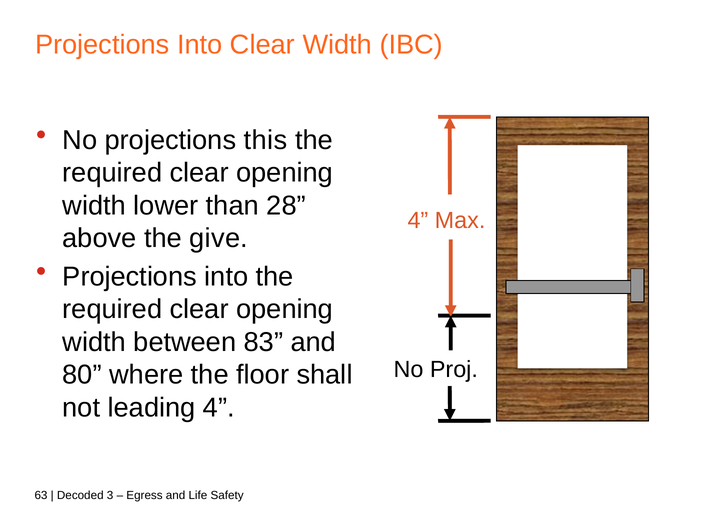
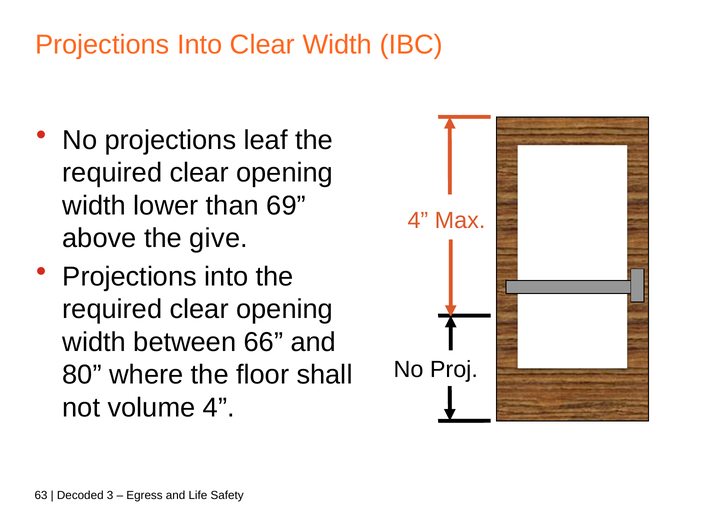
this: this -> leaf (266, 140)
28: 28 -> 69 (286, 206)
83: 83 -> 66 (263, 342)
leading: leading -> volume (152, 407)
